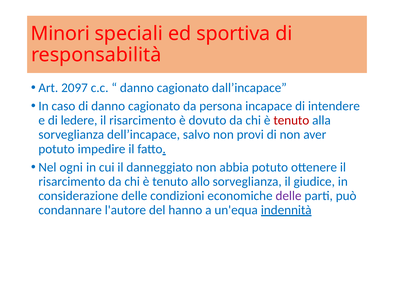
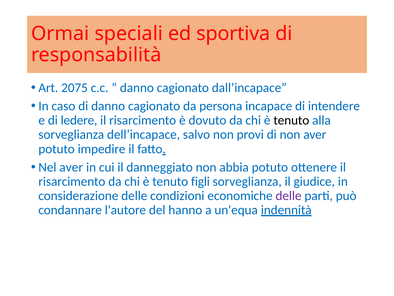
Minori: Minori -> Ormai (60, 34)
2097: 2097 -> 2075 (75, 88)
tenuto colour: red -> black (291, 120)
Nel ogni: ogni -> aver (71, 167)
allo: allo -> figli (200, 181)
